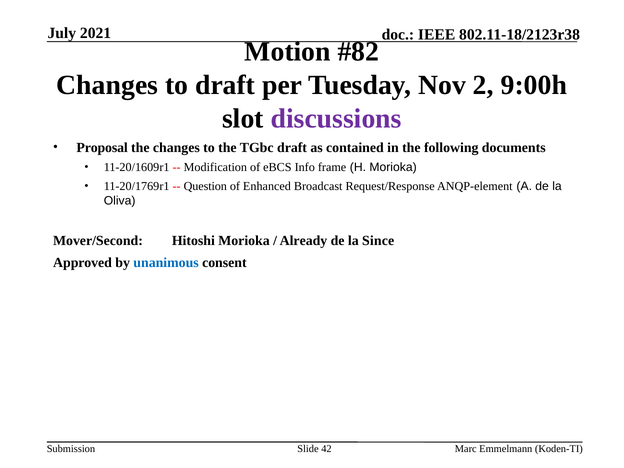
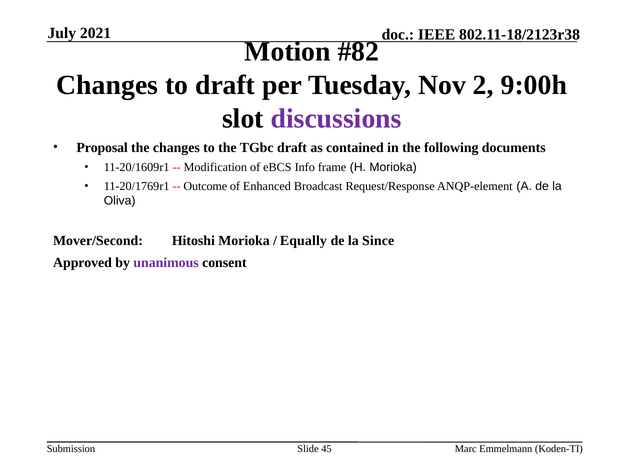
Question: Question -> Outcome (205, 186)
Already: Already -> Equally (303, 241)
unanimous colour: blue -> purple (166, 263)
42: 42 -> 45 (326, 449)
